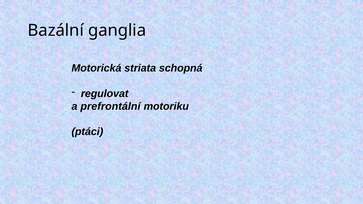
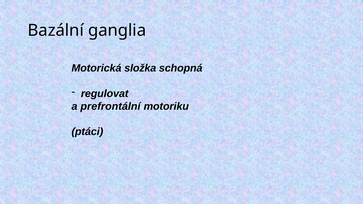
striata: striata -> složka (140, 68)
